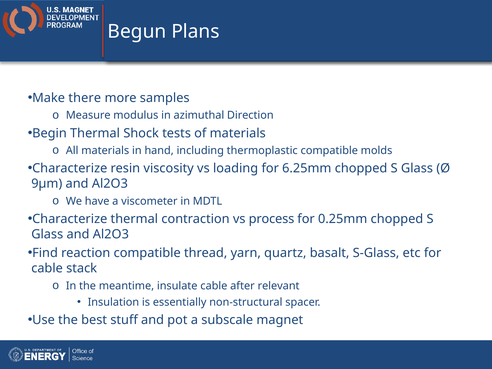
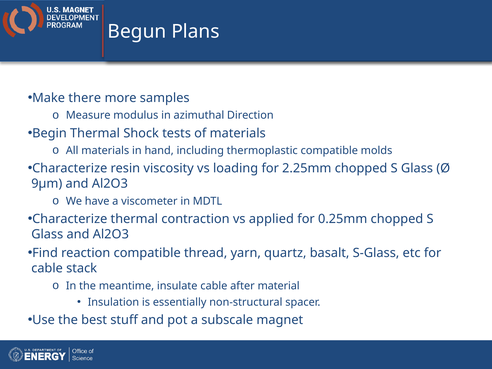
6.25mm: 6.25mm -> 2.25mm (307, 168)
process: process -> applied (271, 219)
relevant: relevant -> material (279, 286)
